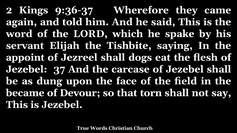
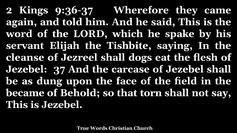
appoint: appoint -> cleanse (25, 58)
Devour: Devour -> Behold (80, 93)
